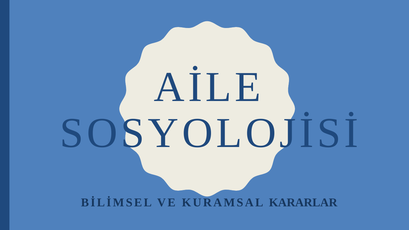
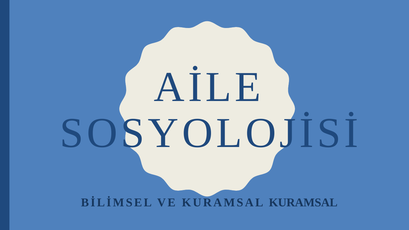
KURAMSAL KARARLAR: KARARLAR -> KURAMSAL (303, 203)
